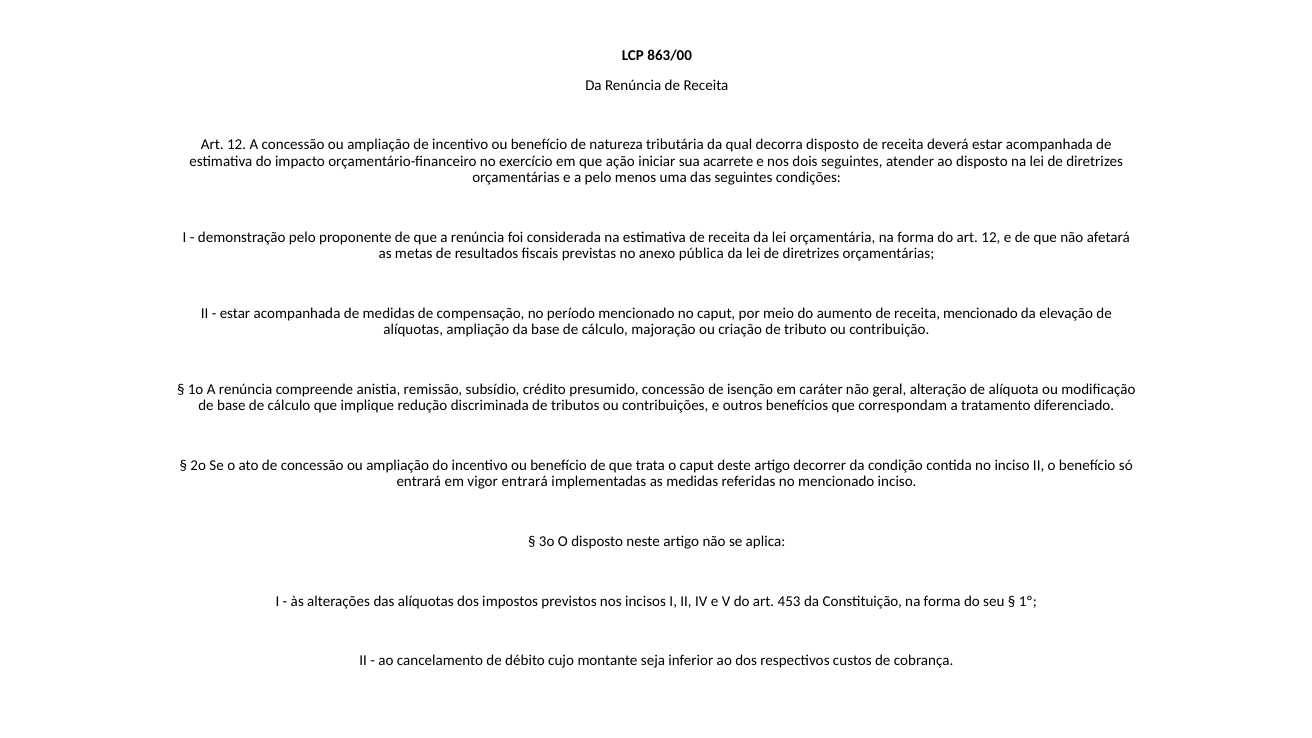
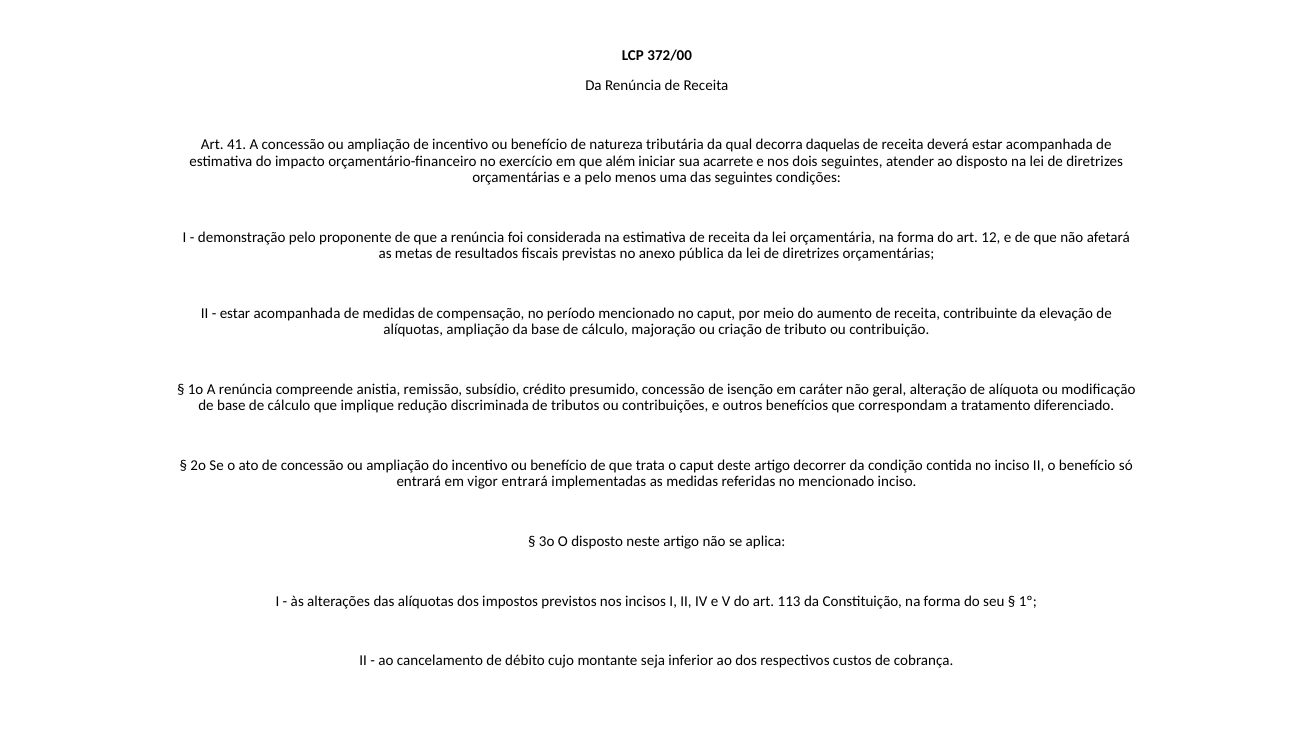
863/00: 863/00 -> 372/00 (670, 55)
12: 12 -> 41 (237, 145)
decorra disposto: disposto -> daquelas (833, 145)
ação: ação -> além (620, 161)
receita mencionado: mencionado -> contribuinte (980, 313)
453: 453 -> 113 (789, 601)
